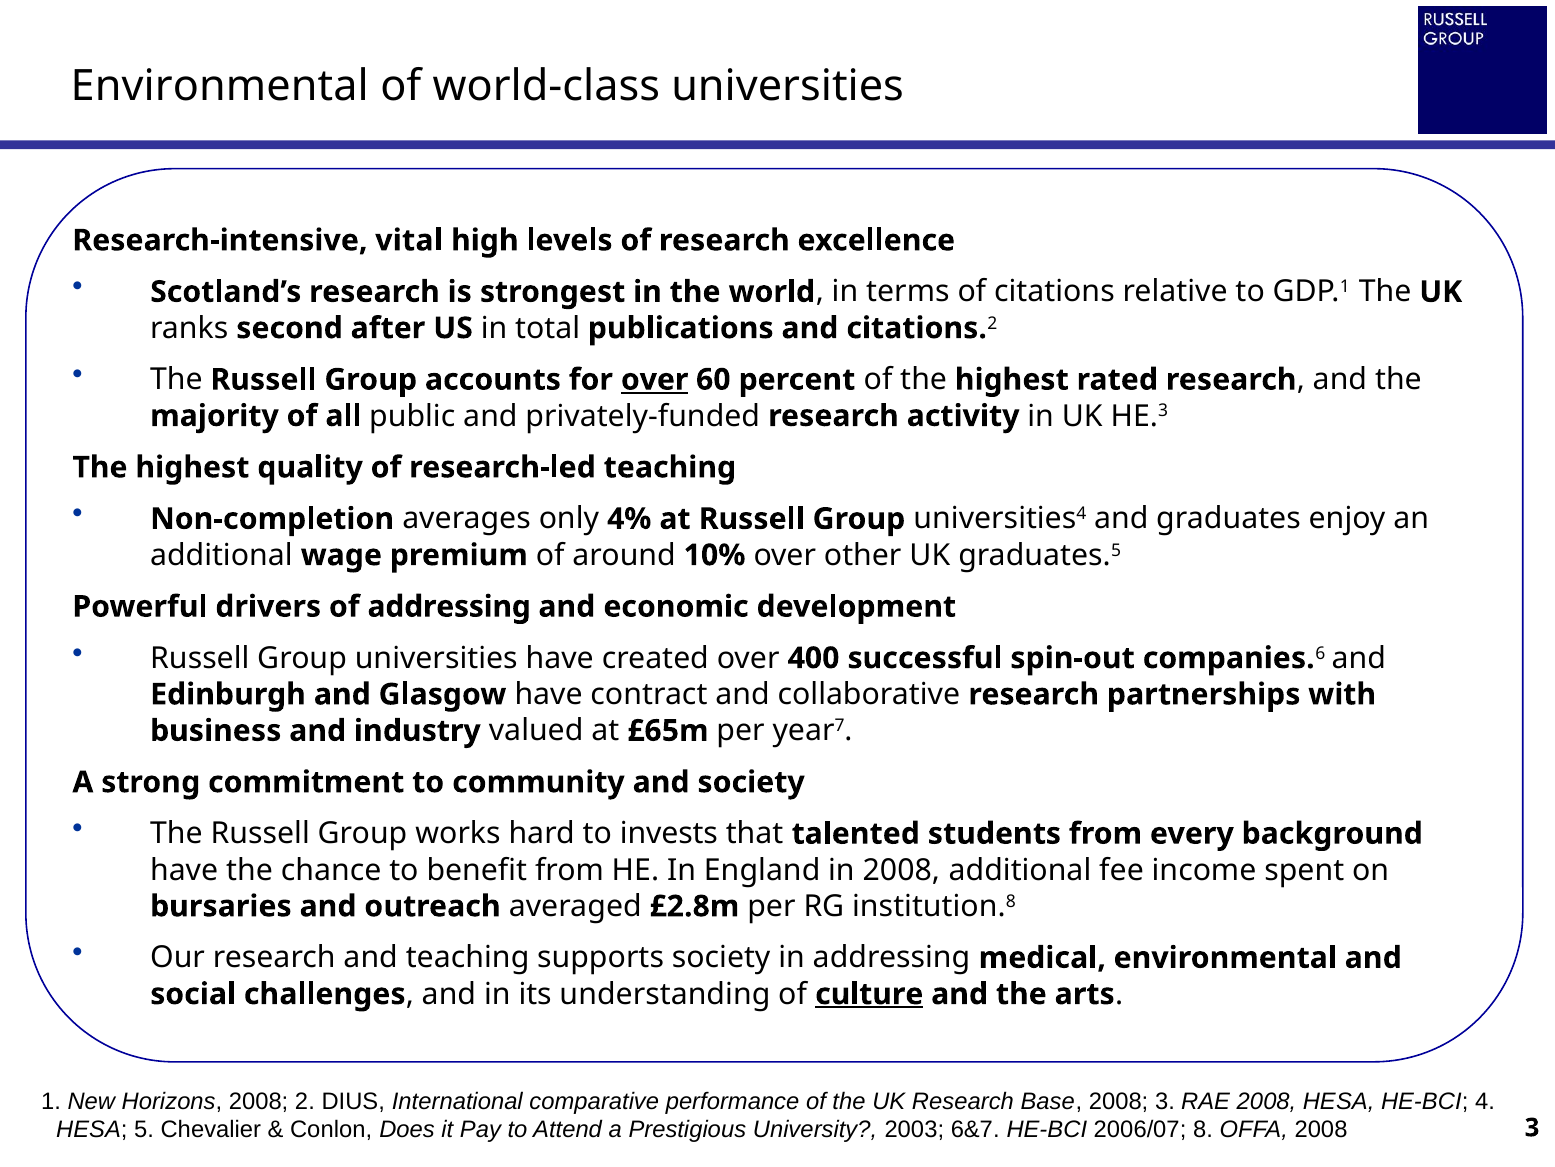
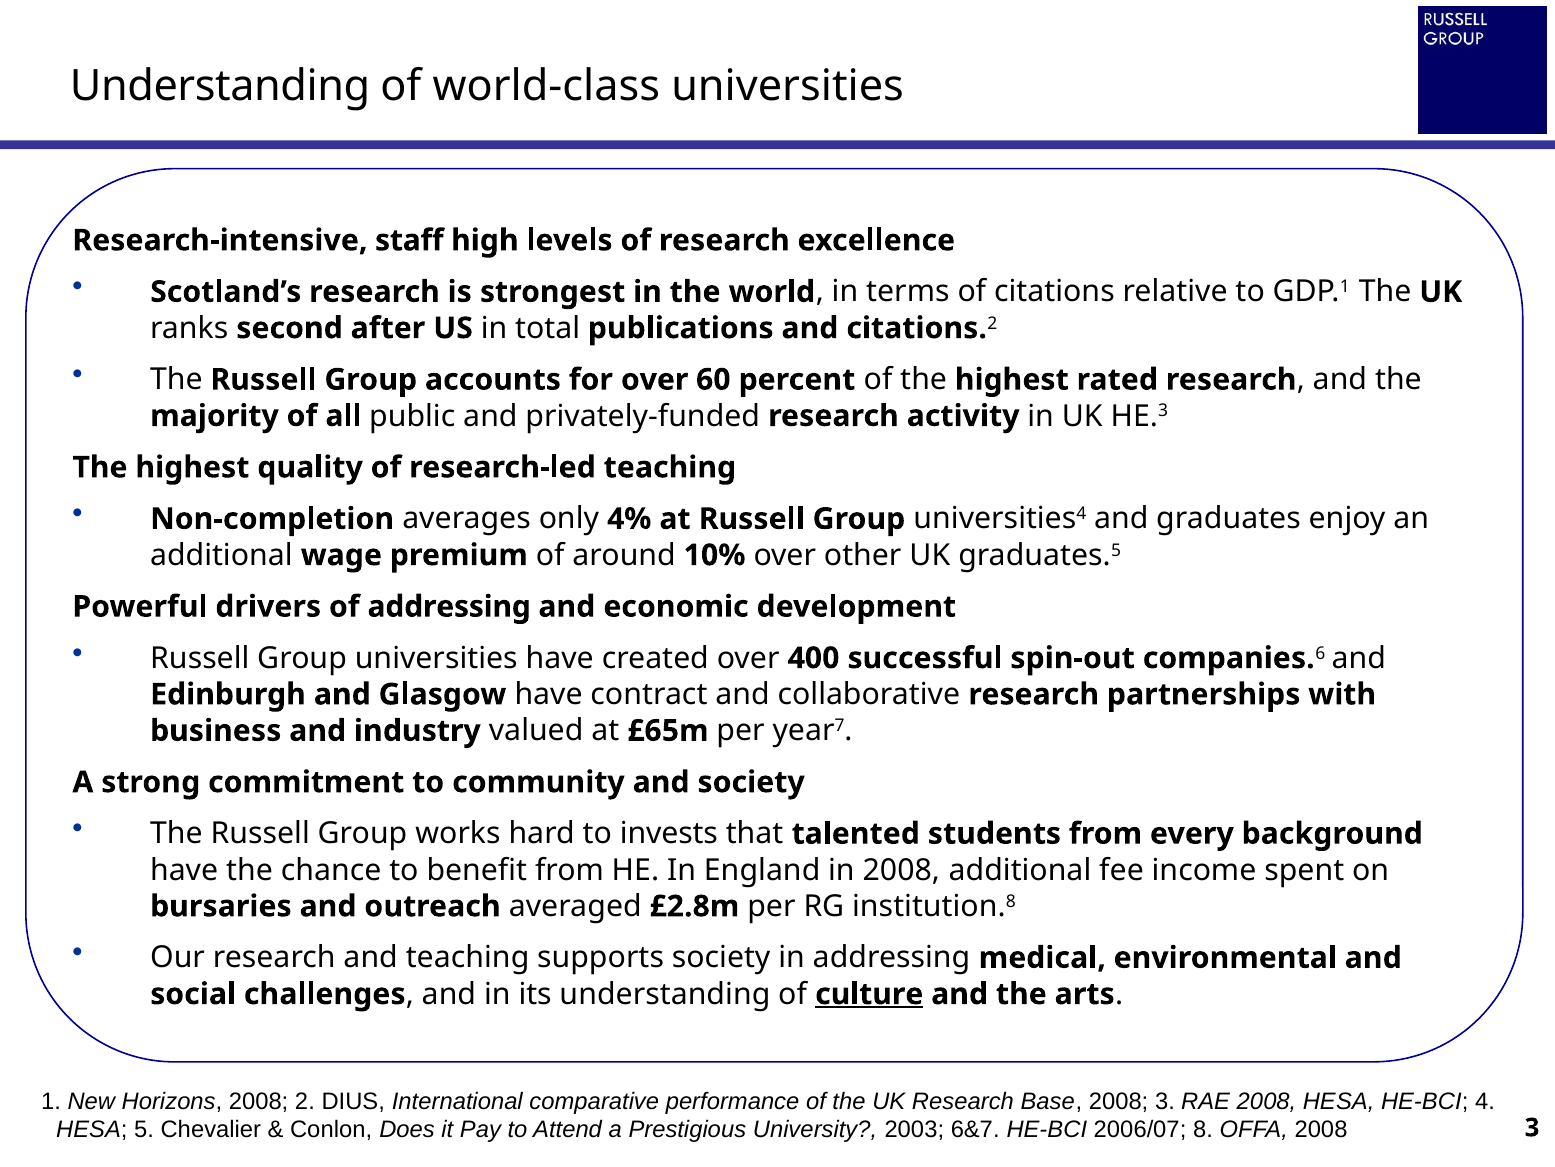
Environmental: Environmental -> Understanding (220, 86)
vital: vital -> staff (409, 240)
over underline: present -> none (655, 379)
